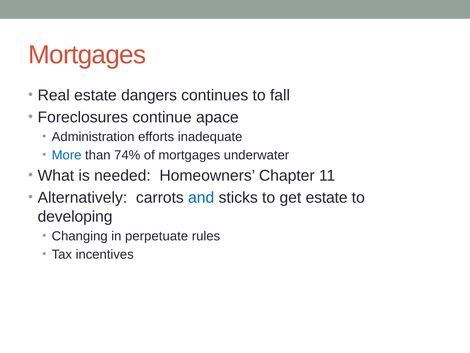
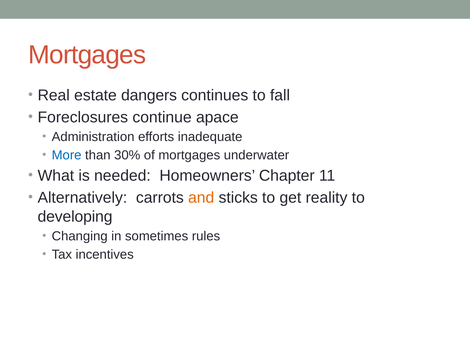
74%: 74% -> 30% (127, 155)
and colour: blue -> orange (201, 197)
get estate: estate -> reality (327, 197)
perpetuate: perpetuate -> sometimes (157, 236)
